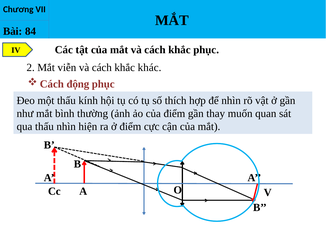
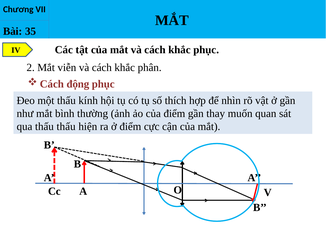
84: 84 -> 35 (31, 31)
khác: khác -> phân (150, 67)
thấu nhìn: nhìn -> thấu (66, 126)
